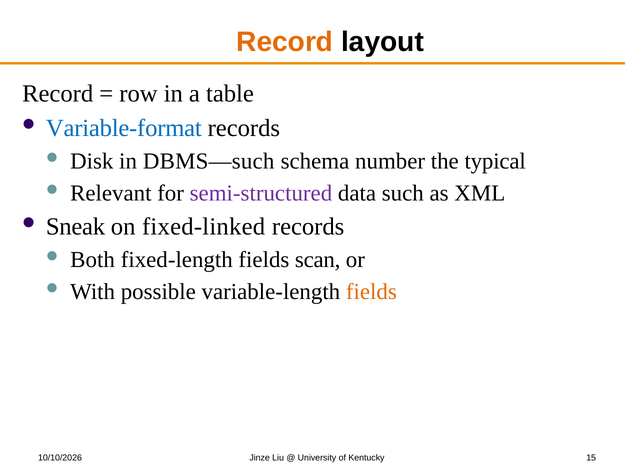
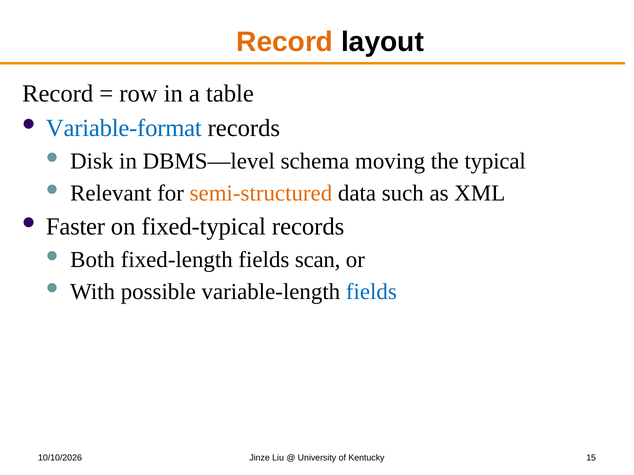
DBMS—such: DBMS—such -> DBMS—level (209, 161)
number: number -> moving (390, 161)
semi-structured colour: purple -> orange (261, 193)
Sneak: Sneak -> Faster (75, 227)
fixed-linked: fixed-linked -> fixed-typical (204, 227)
fields colour: orange -> blue (371, 292)
